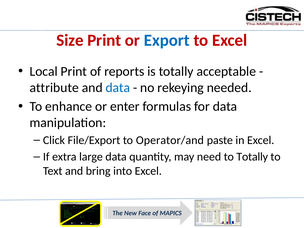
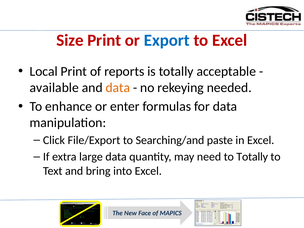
attribute: attribute -> available (54, 88)
data colour: blue -> orange (118, 88)
Operator/and: Operator/and -> Searching/and (170, 140)
